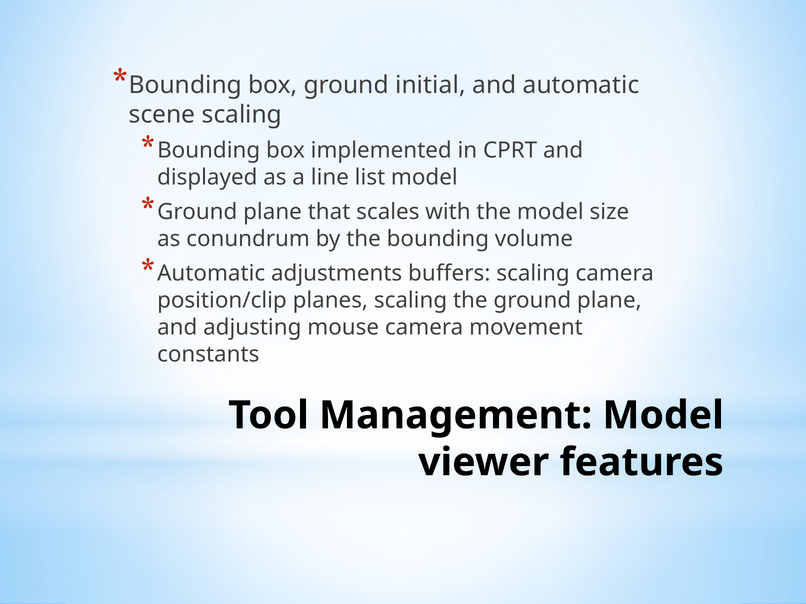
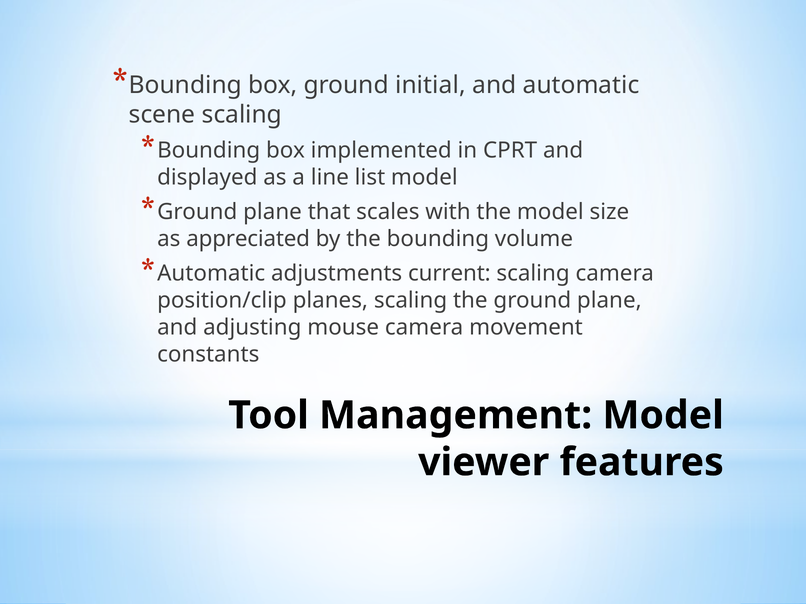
conundrum: conundrum -> appreciated (248, 239)
buffers: buffers -> current (449, 274)
